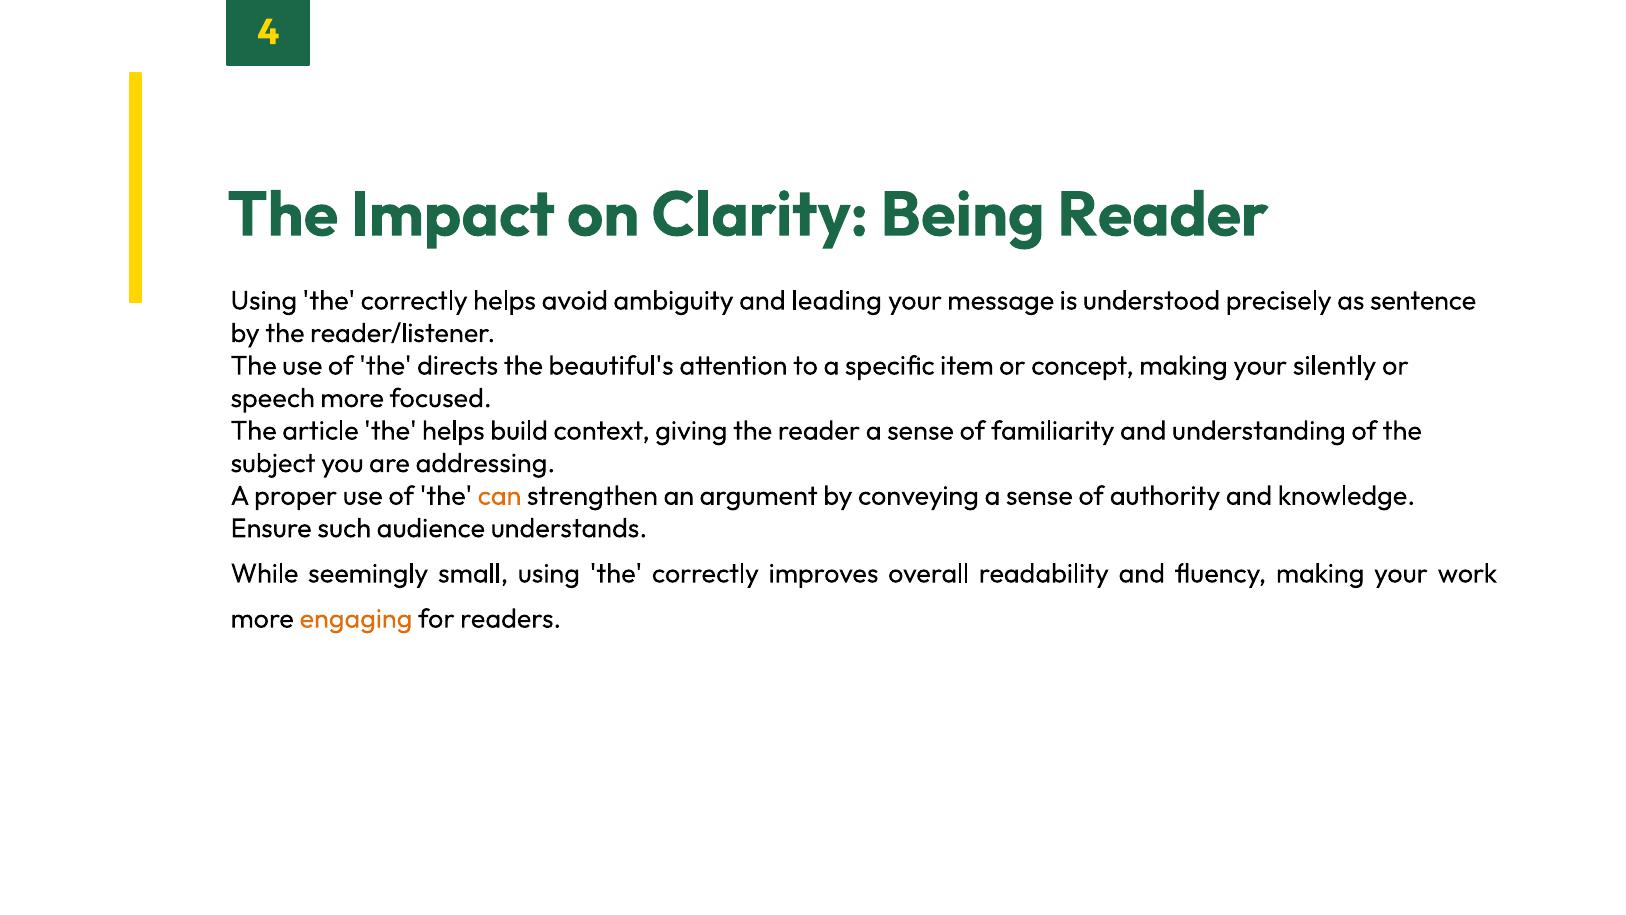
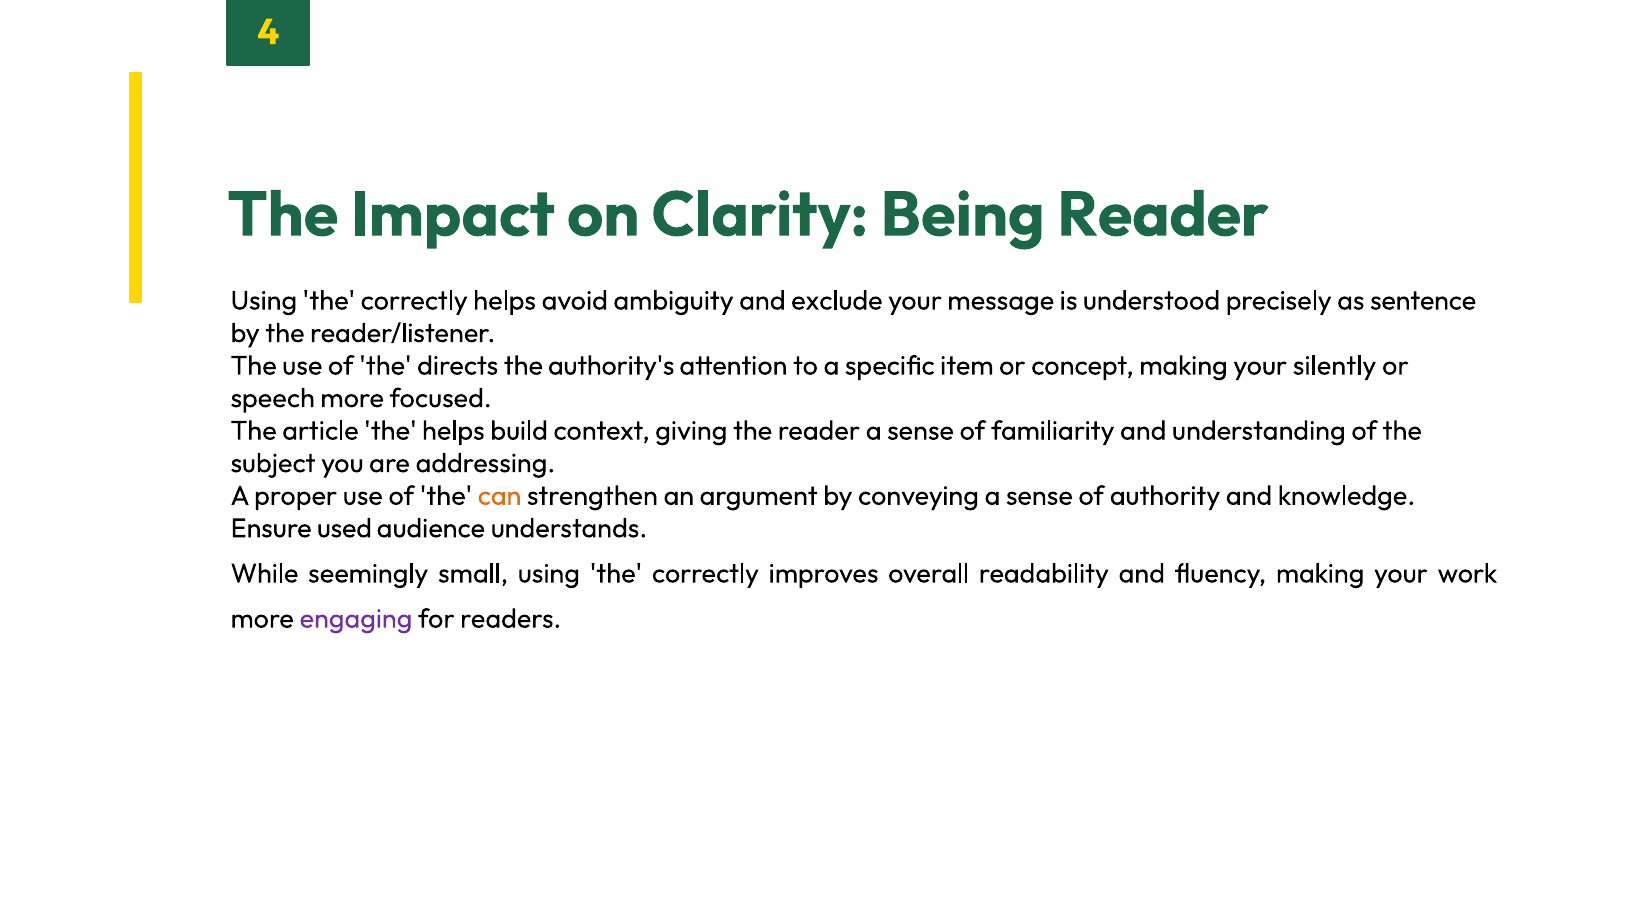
leading: leading -> exclude (837, 301)
beautiful's: beautiful's -> authority's (611, 366)
such: such -> used (344, 528)
engaging colour: orange -> purple (356, 619)
